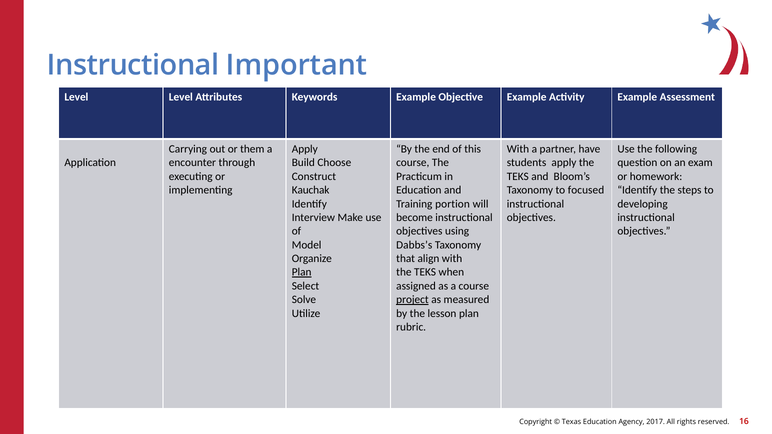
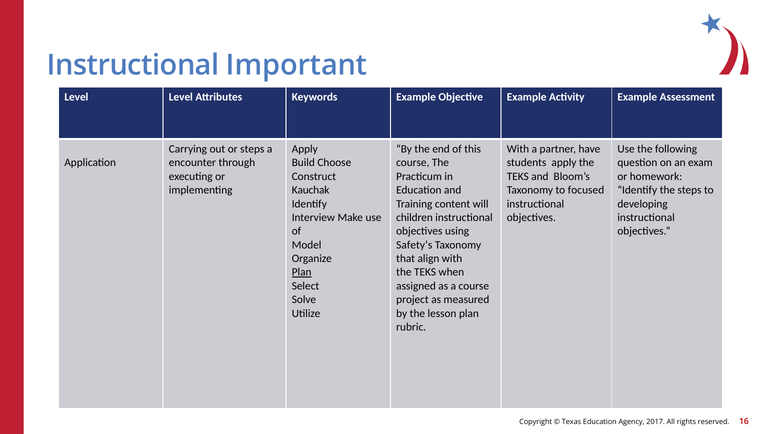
or them: them -> steps (252, 149)
portion: portion -> content (453, 204)
become: become -> children (415, 218)
Dabbs’s: Dabbs’s -> Safety’s (414, 245)
project underline: present -> none (412, 300)
